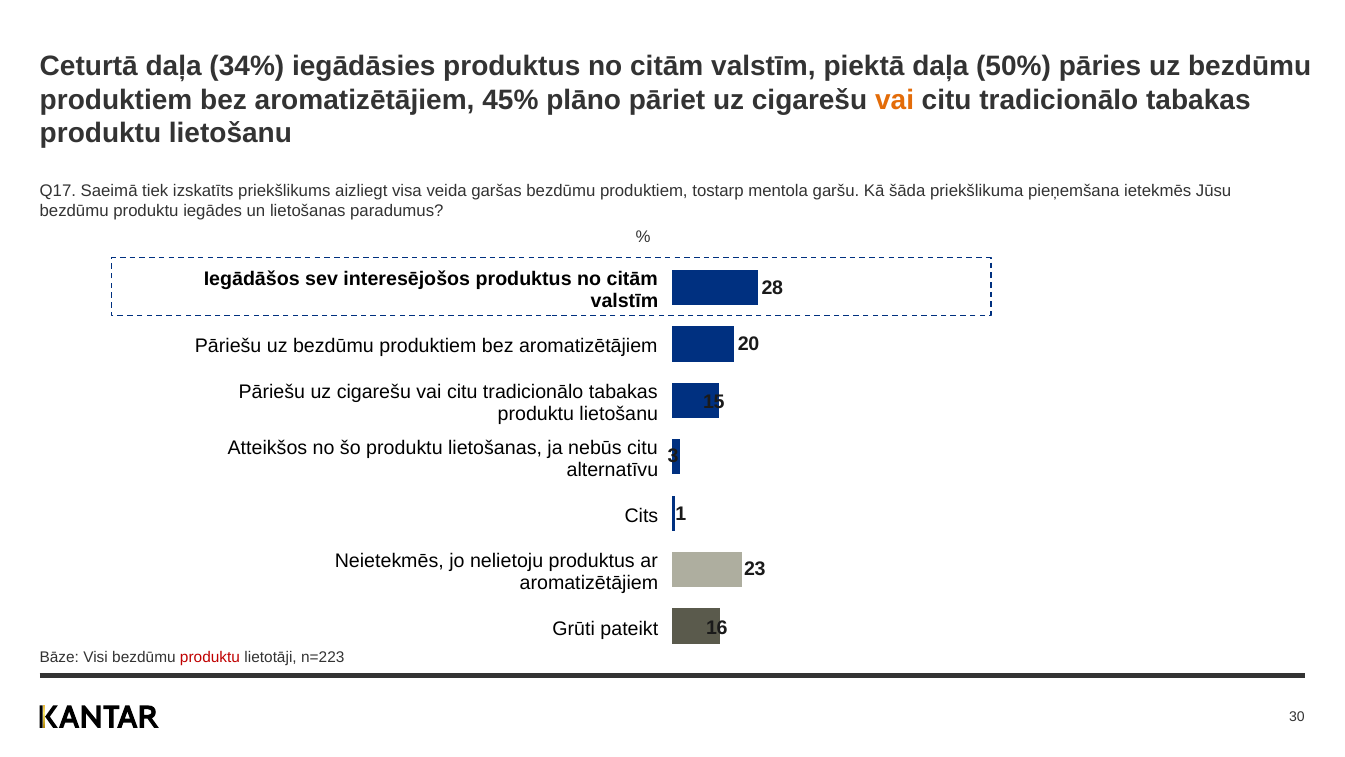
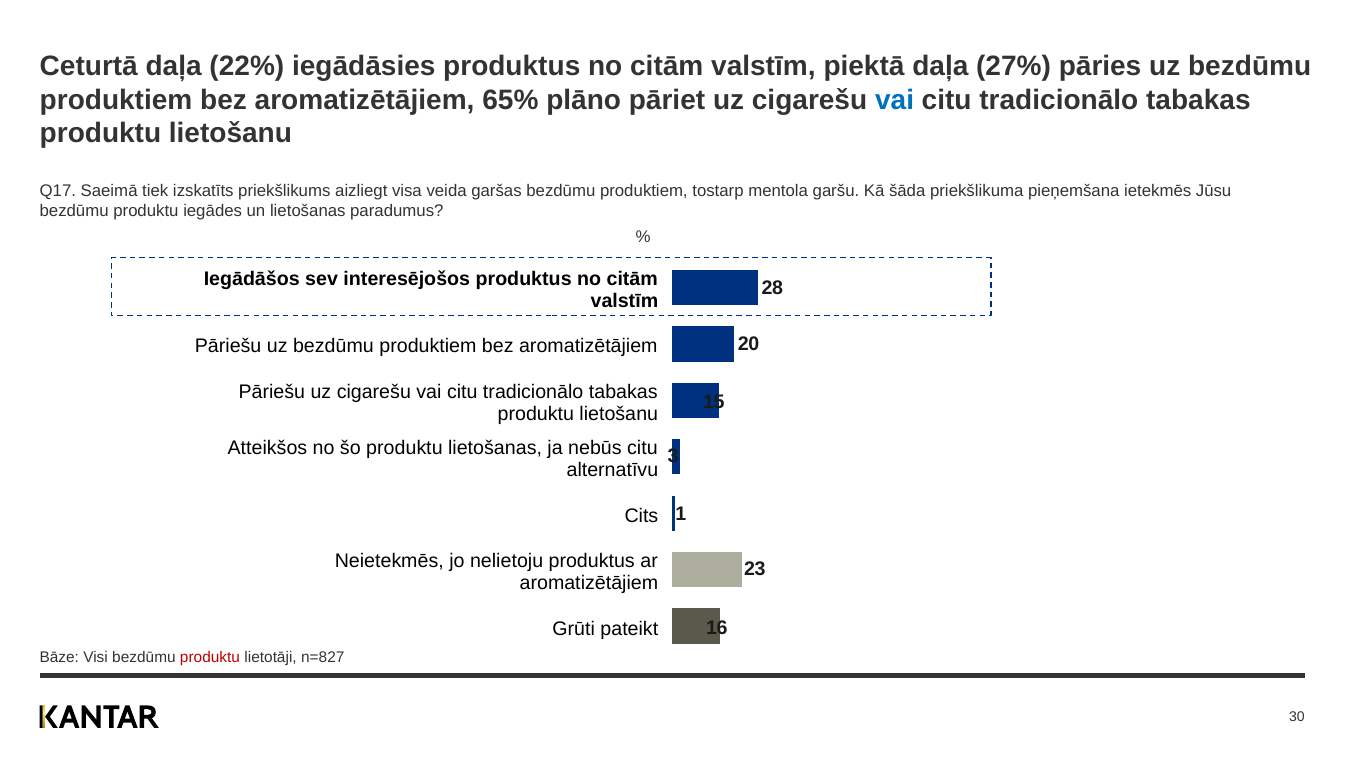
34%: 34% -> 22% (247, 66)
50%: 50% -> 27% (1014, 66)
45%: 45% -> 65% (510, 100)
vai colour: orange -> blue (895, 100)
n=223: n=223 -> n=827 (323, 657)
